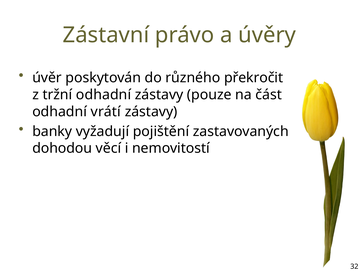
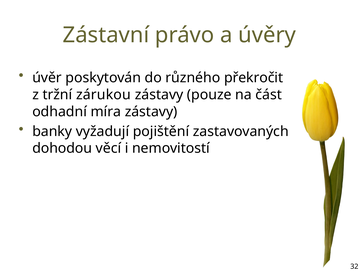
tržní odhadní: odhadní -> zárukou (104, 95)
vrátí: vrátí -> míra (106, 111)
